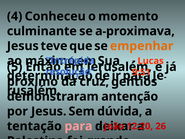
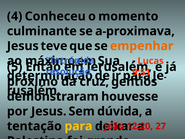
antenção: antenção -> houvesse (130, 96)
para colour: pink -> yellow (78, 126)
26: 26 -> 27 (161, 126)
